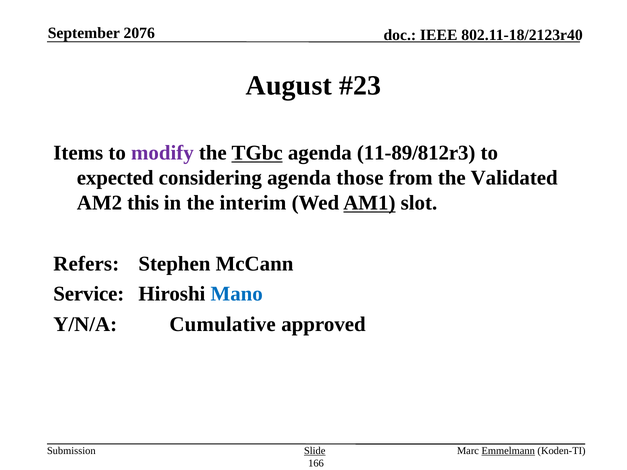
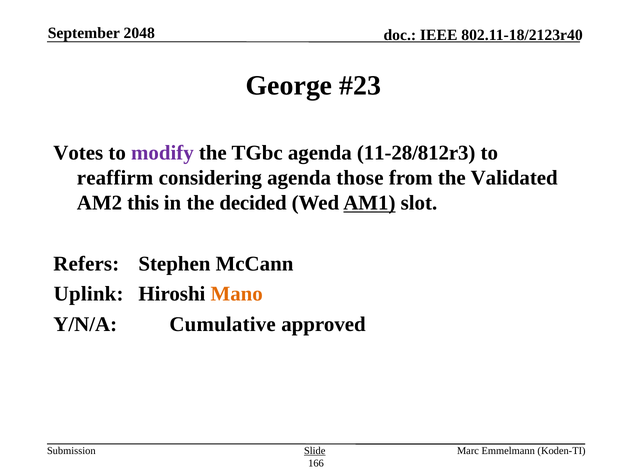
2076: 2076 -> 2048 (139, 33)
August: August -> George (289, 85)
Items: Items -> Votes (78, 153)
TGbc underline: present -> none (257, 153)
11-89/812r3: 11-89/812r3 -> 11-28/812r3 (416, 153)
expected: expected -> reaffirm (115, 178)
interim: interim -> decided (253, 203)
Service: Service -> Uplink (89, 294)
Mano colour: blue -> orange (237, 294)
Emmelmann underline: present -> none (508, 451)
